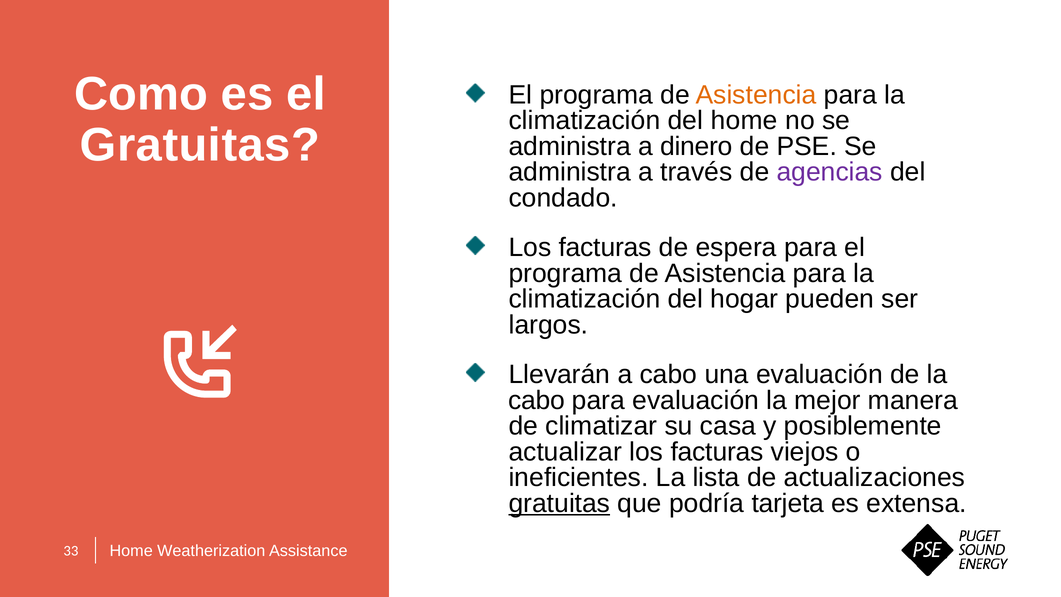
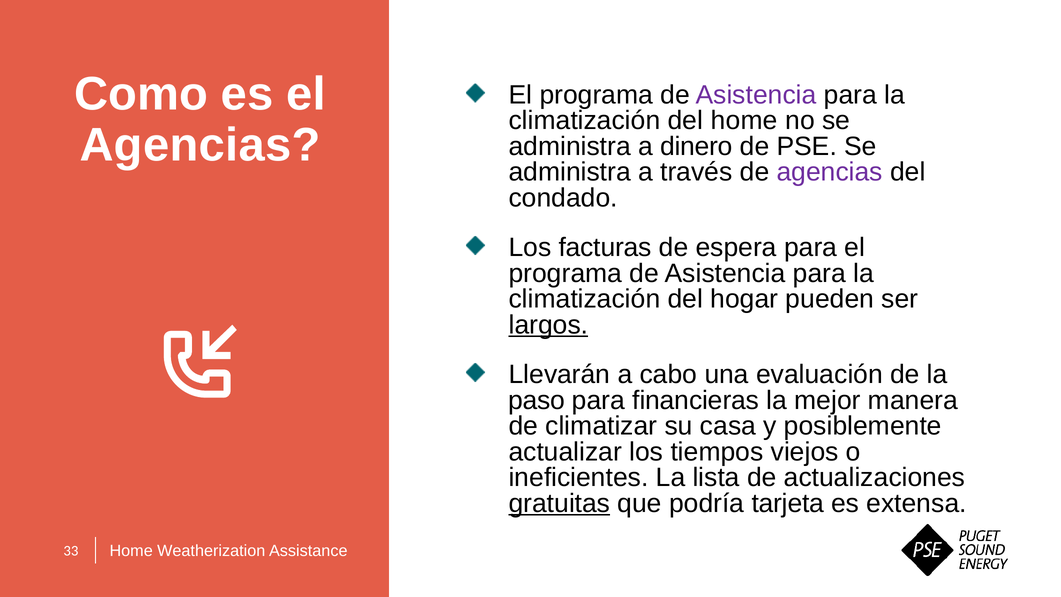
Asistencia colour: orange -> purple (756, 95)
Gratuitas: Gratuitas -> Agencias (200, 145)
largos underline: none -> present (548, 325)
cabo: cabo -> paso (537, 400)
para evaluación: evaluación -> financieras (696, 400)
actualizar los facturas: facturas -> tiempos (717, 452)
